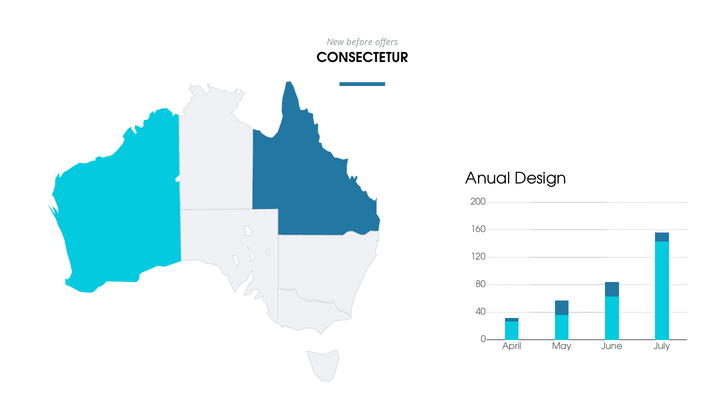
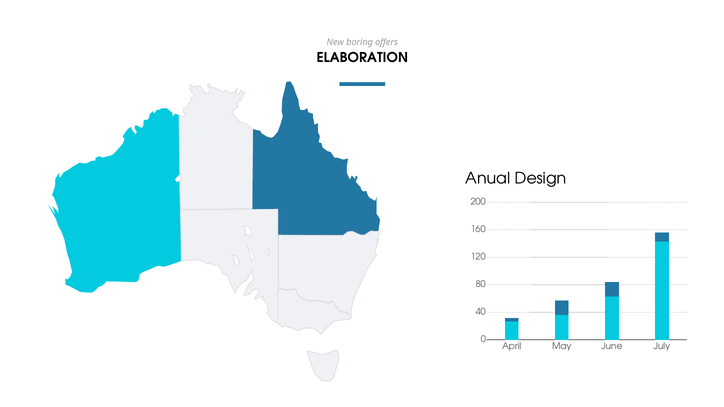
before: before -> boring (360, 43)
CONSECTETUR: CONSECTETUR -> ELABORATION (362, 58)
